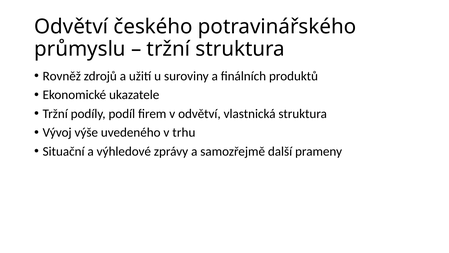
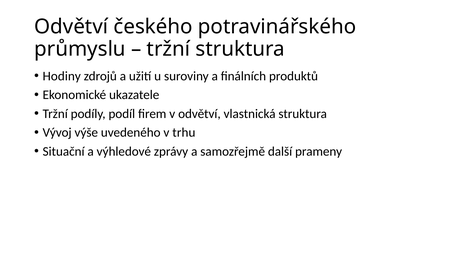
Rovněž: Rovněž -> Hodiny (62, 76)
